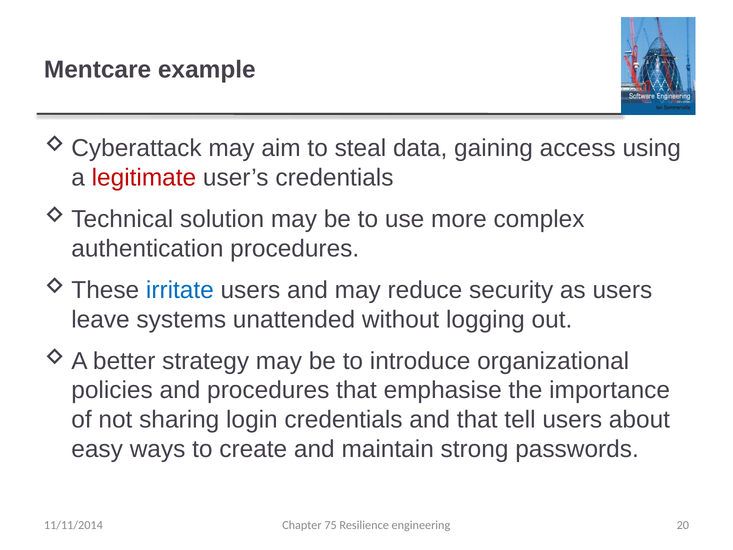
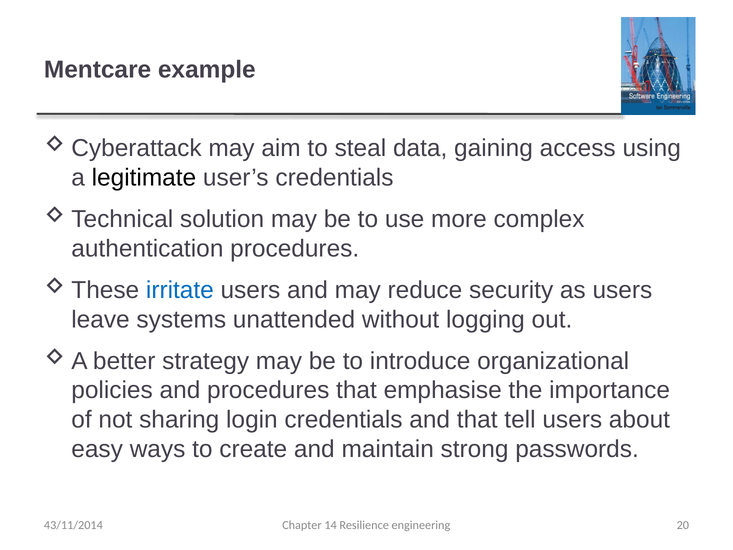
legitimate colour: red -> black (144, 178)
75: 75 -> 14 (331, 525)
11/11/2014: 11/11/2014 -> 43/11/2014 (73, 525)
